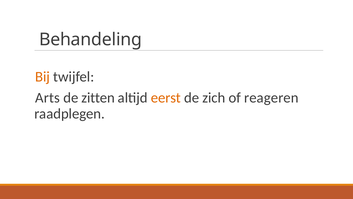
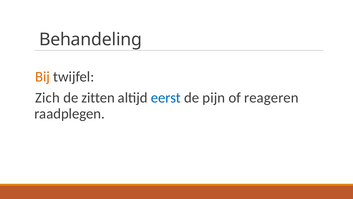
Arts: Arts -> Zich (47, 98)
eerst colour: orange -> blue (166, 98)
zich: zich -> pijn (214, 98)
